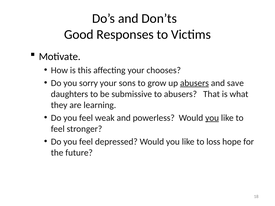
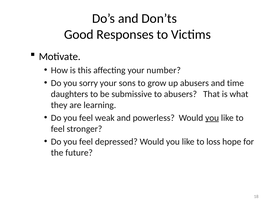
chooses: chooses -> number (164, 70)
abusers underline: present -> none (194, 83)
save: save -> time (235, 83)
